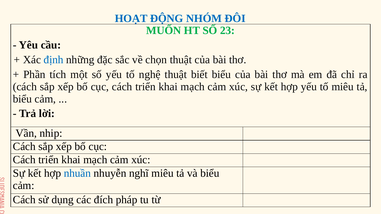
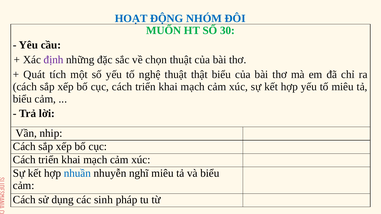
23: 23 -> 30 (227, 30)
định colour: blue -> purple (54, 60)
Phần: Phần -> Quát (34, 74)
biết: biết -> thật (199, 74)
đích: đích -> sinh (103, 200)
